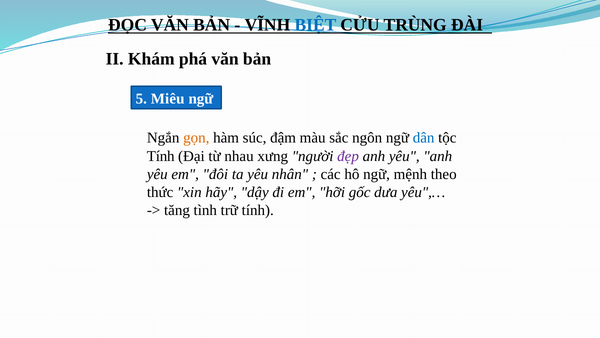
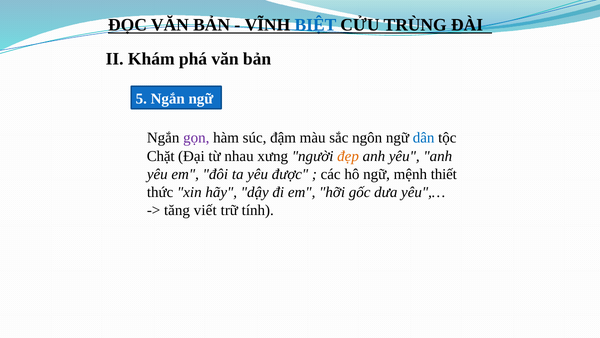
5 Miêu: Miêu -> Ngắn (168, 98)
gọn colour: orange -> purple (196, 138)
Tính: Tính -> Chặt (161, 156)
đẹp colour: purple -> orange (348, 156)
nhân: nhân -> được (290, 174)
theo: theo -> thiết (444, 174)
tình: tình -> viết (205, 210)
